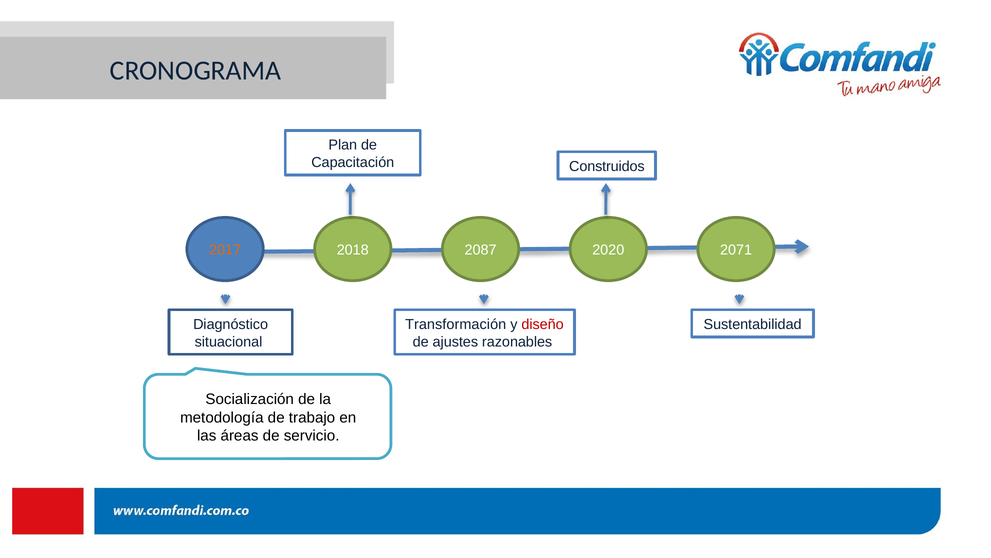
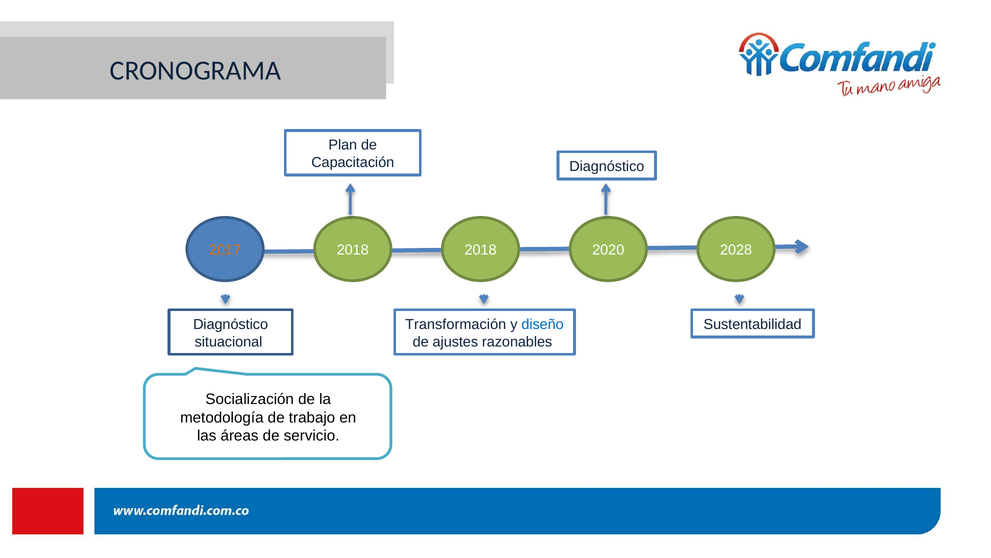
Construidos: Construidos -> Diagnóstico (607, 166)
2018 2087: 2087 -> 2018 (481, 250)
2071: 2071 -> 2028 (736, 250)
diseño colour: red -> blue (543, 324)
